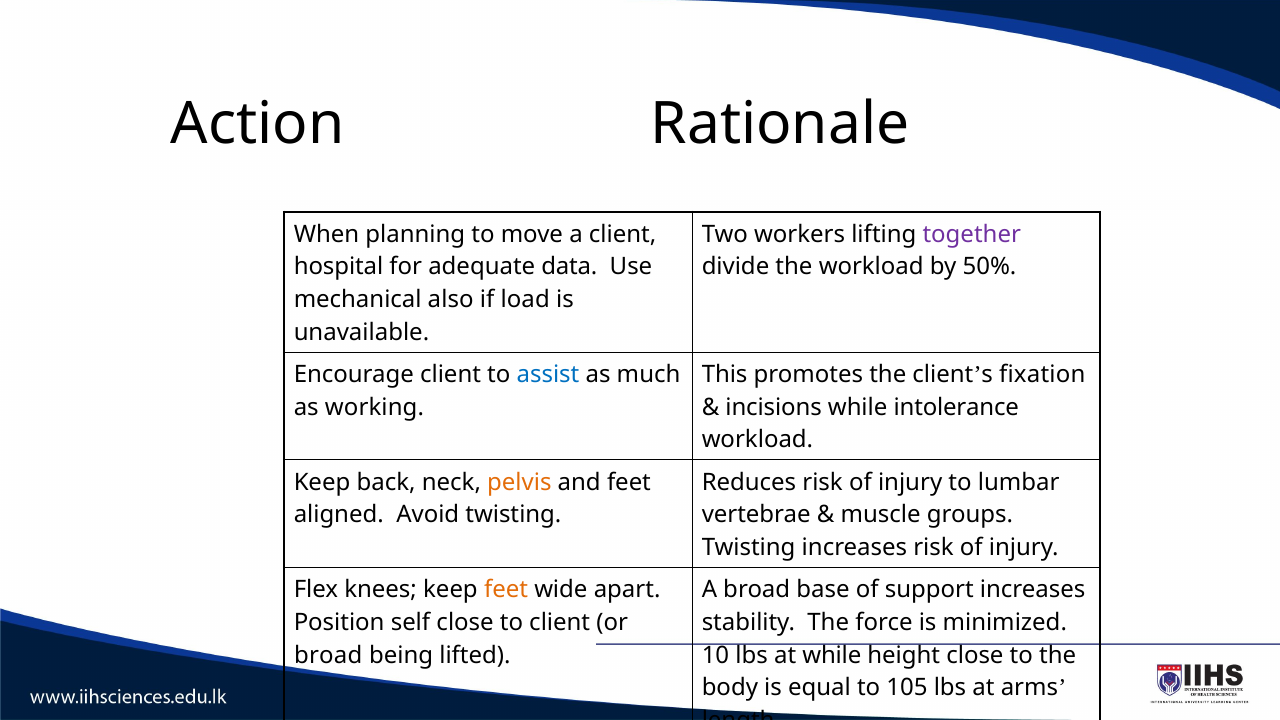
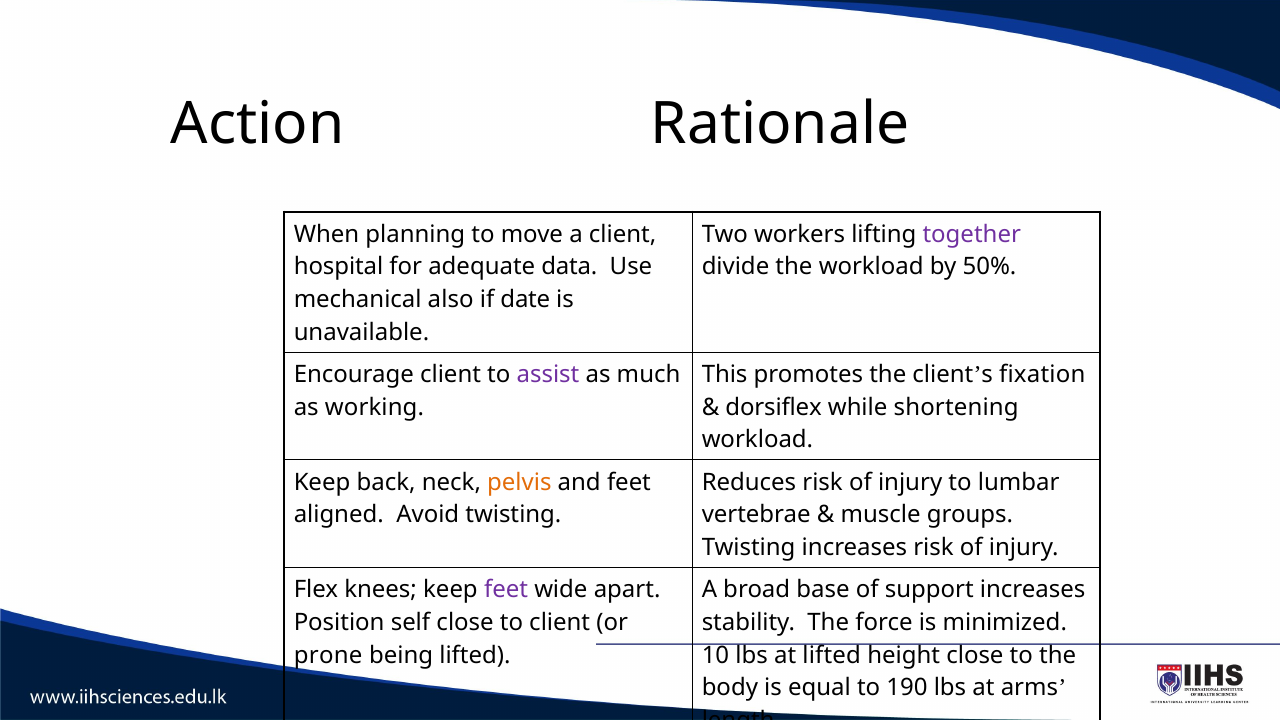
load: load -> date (525, 300)
assist colour: blue -> purple (548, 375)
incisions: incisions -> dorsiflex (774, 407)
intolerance: intolerance -> shortening (956, 407)
feet colour: orange -> purple (506, 590)
broad: broad -> prone (328, 655)
at while: while -> lifted (832, 655)
105: 105 -> 190 (907, 688)
